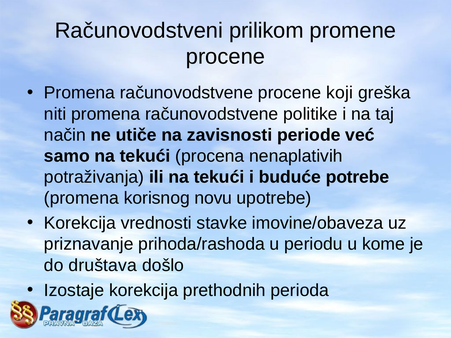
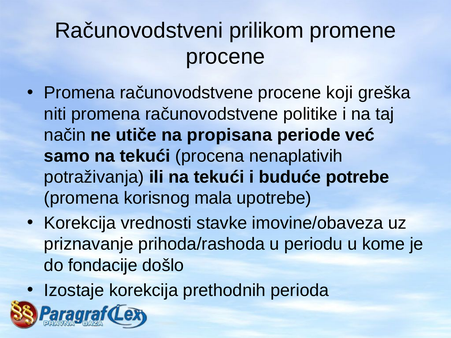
zavisnosti: zavisnosti -> propisana (230, 135)
novu: novu -> mala (213, 198)
društava: društava -> fondacije (103, 265)
